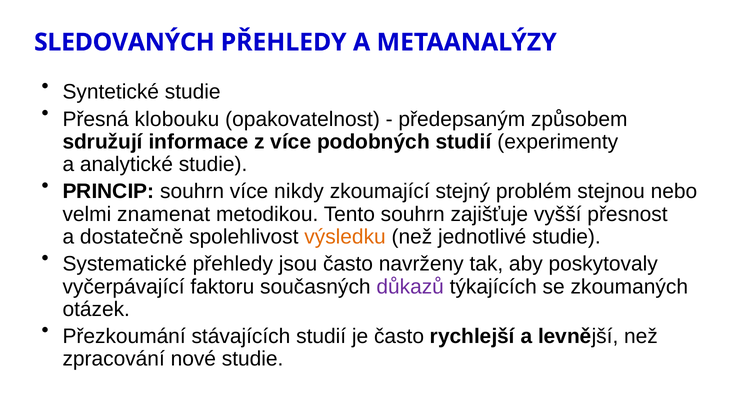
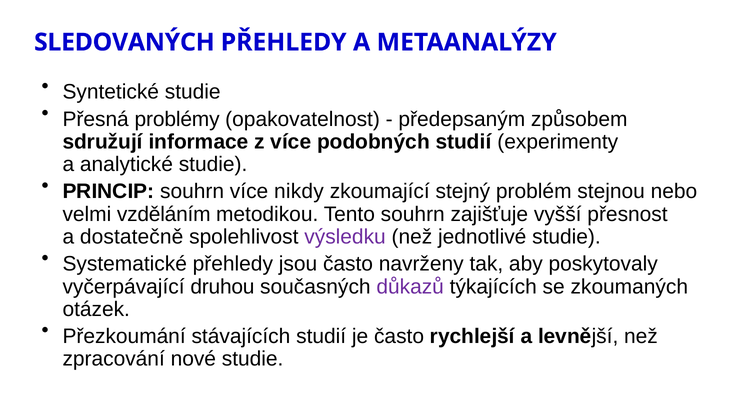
klobouku: klobouku -> problémy (177, 119)
znamenat: znamenat -> vzděláním (164, 214)
výsledku colour: orange -> purple (345, 237)
faktoru: faktoru -> druhou (222, 286)
